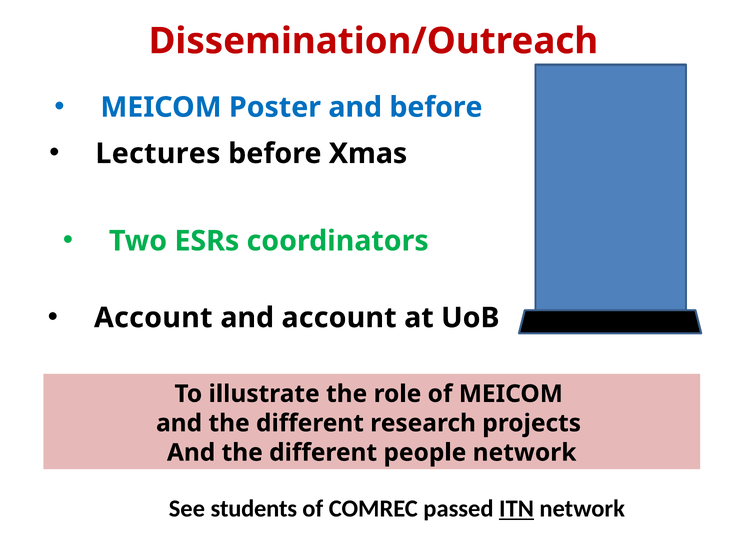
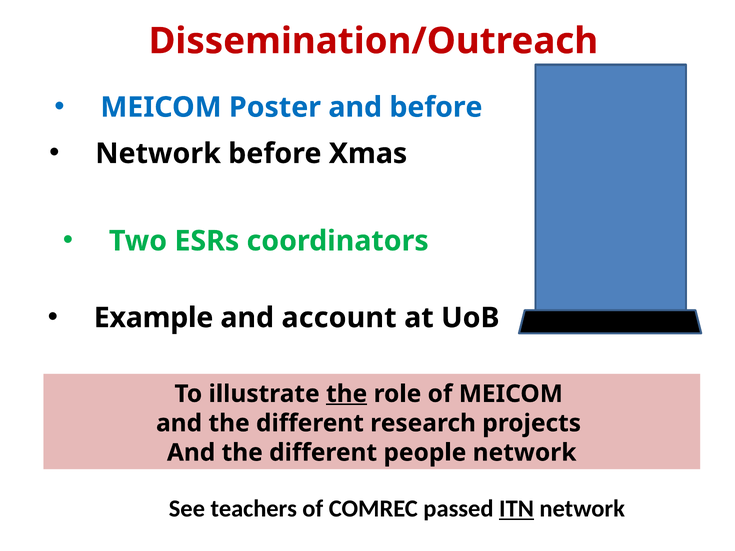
Lectures: Lectures -> Network (158, 154)
Account: Account -> Example (154, 318)
the underline: none -> present (347, 394)
students: students -> teachers (254, 509)
